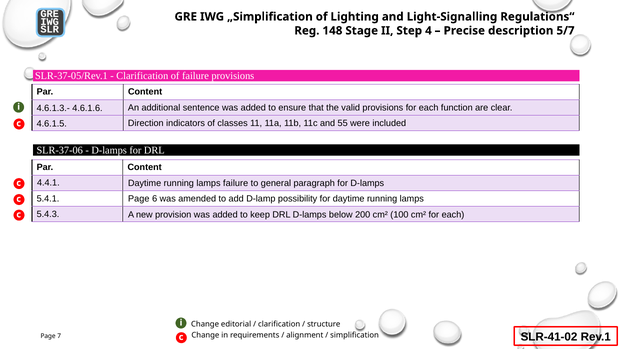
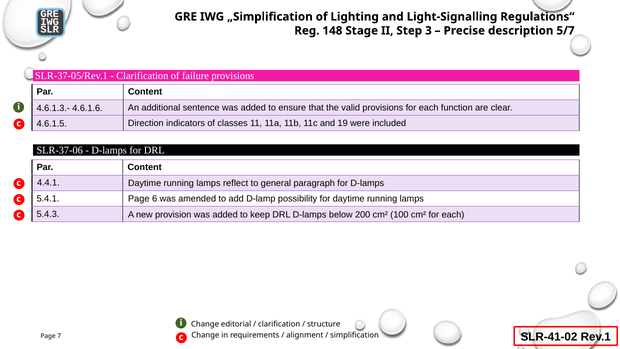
4: 4 -> 3 (428, 31)
55: 55 -> 19 (343, 123)
lamps failure: failure -> reflect (236, 183)
